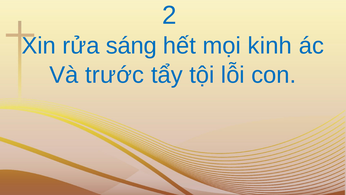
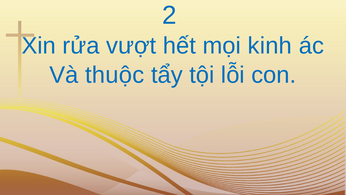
sáng: sáng -> vượt (131, 46)
trước: trước -> thuộc (115, 75)
